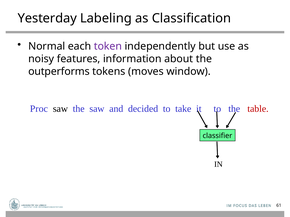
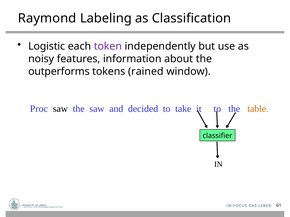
Yesterday: Yesterday -> Raymond (47, 18)
Normal: Normal -> Logistic (47, 46)
moves: moves -> rained (146, 72)
table colour: red -> orange (258, 109)
